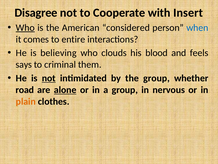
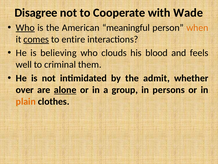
Insert: Insert -> Wade (188, 13)
considered: considered -> meaningful (126, 28)
when colour: blue -> orange (197, 28)
comes underline: none -> present (36, 39)
says: says -> well (24, 64)
not underline: present -> none (49, 78)
the group: group -> admit (156, 78)
road: road -> over (25, 90)
nervous: nervous -> persons (169, 90)
